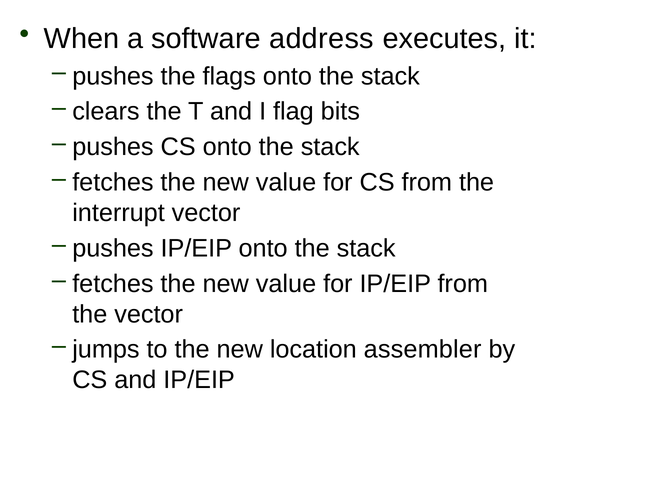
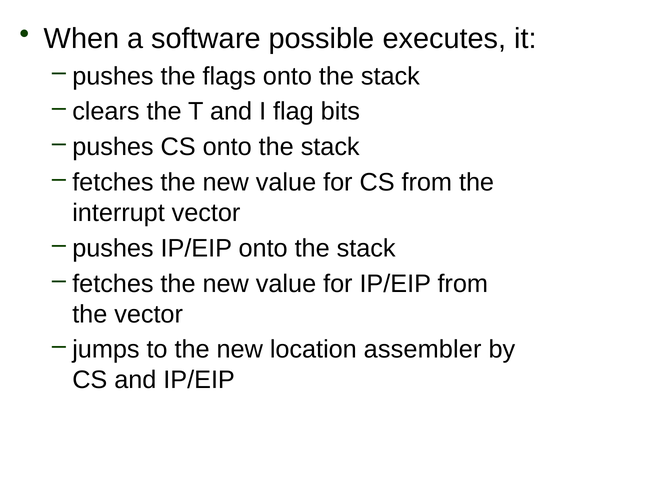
address: address -> possible (322, 39)
